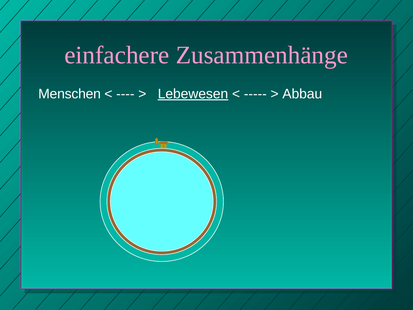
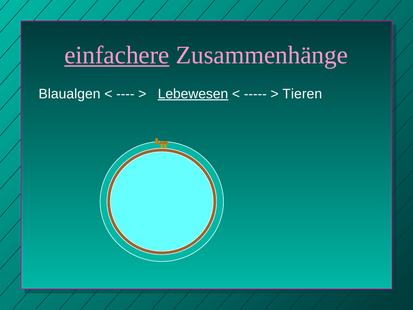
einfachere underline: none -> present (117, 55)
Menschen: Menschen -> Blaualgen (70, 94)
Abbau: Abbau -> Tieren (302, 94)
